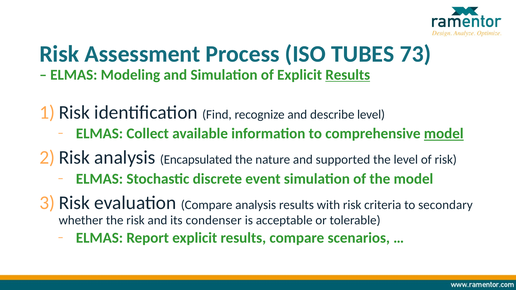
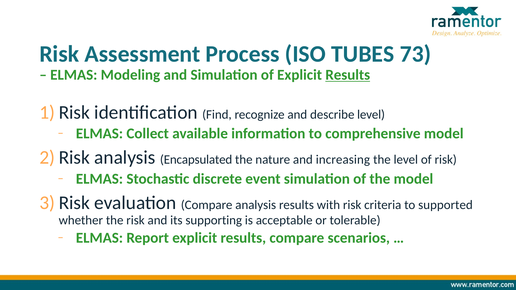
model underline: present -> none (444, 134)
supported: supported -> increasing (343, 160)
secondary: secondary -> supported (445, 205)
condenser: condenser -> supporting (214, 220)
